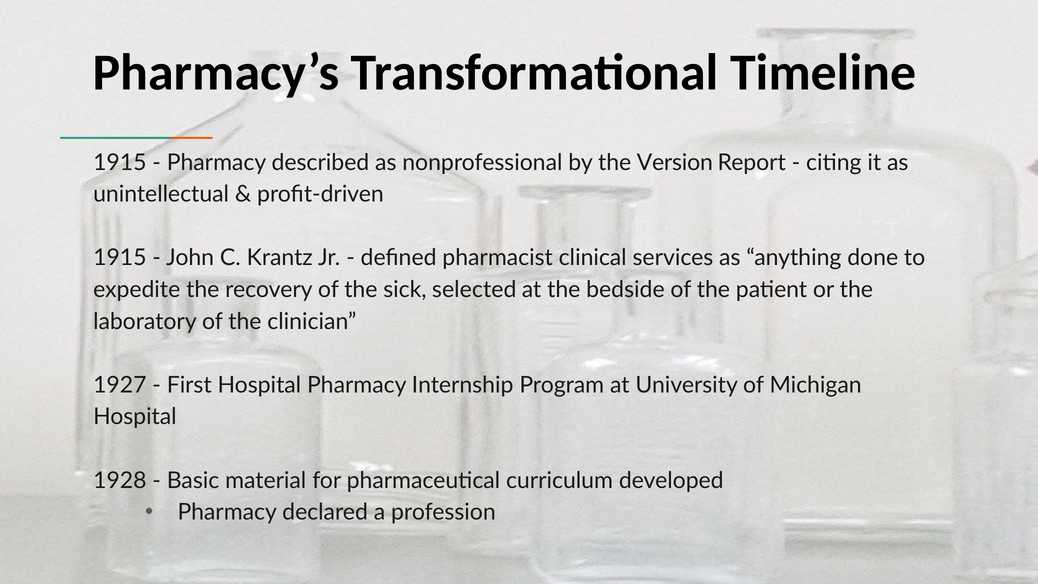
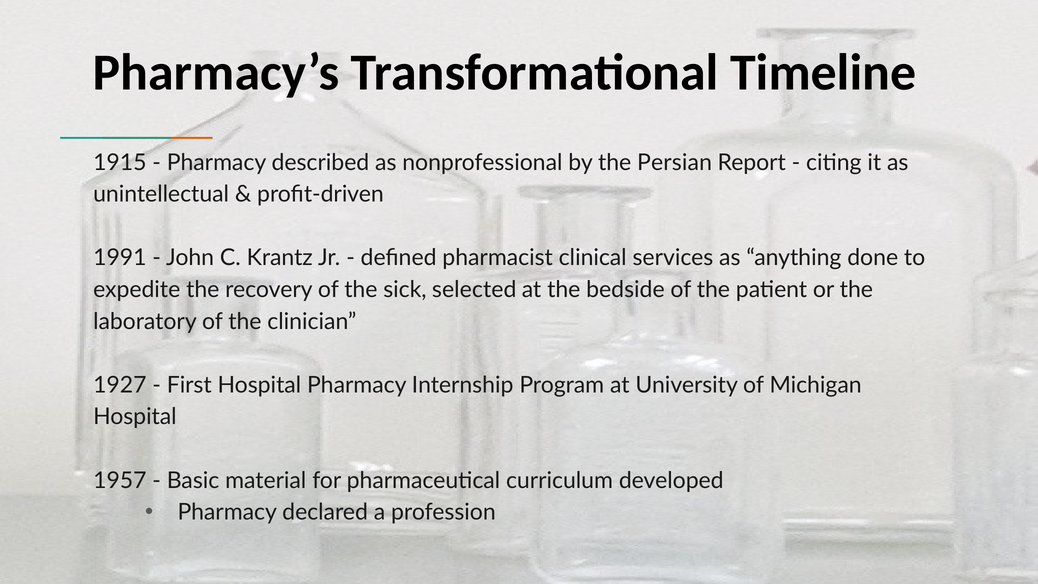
Version: Version -> Persian (675, 162)
1915: 1915 -> 1991 (120, 258)
1928: 1928 -> 1957 (120, 480)
